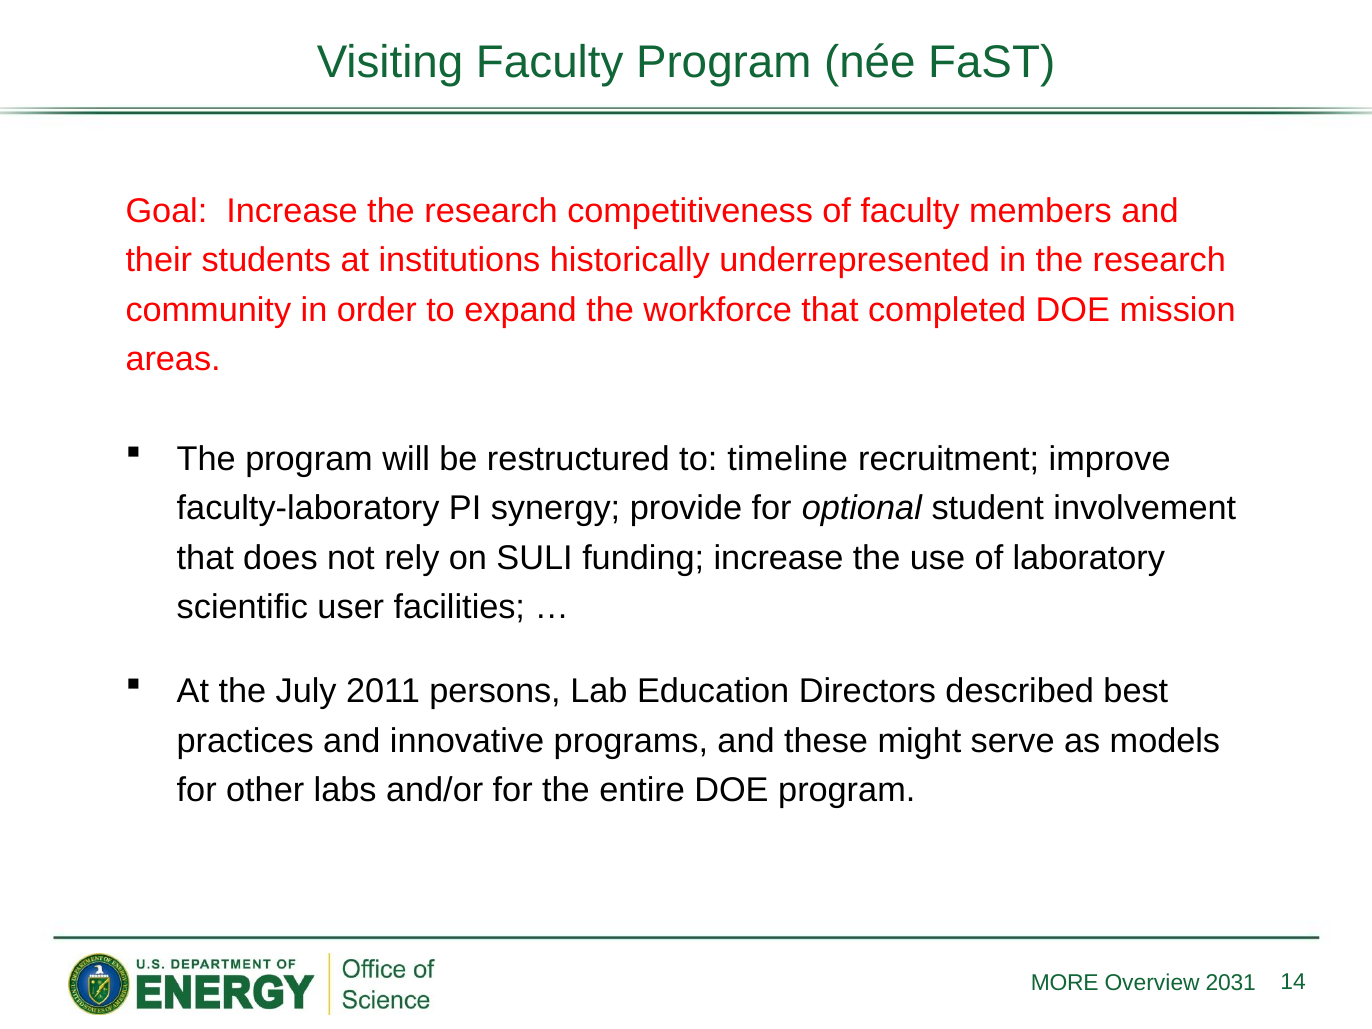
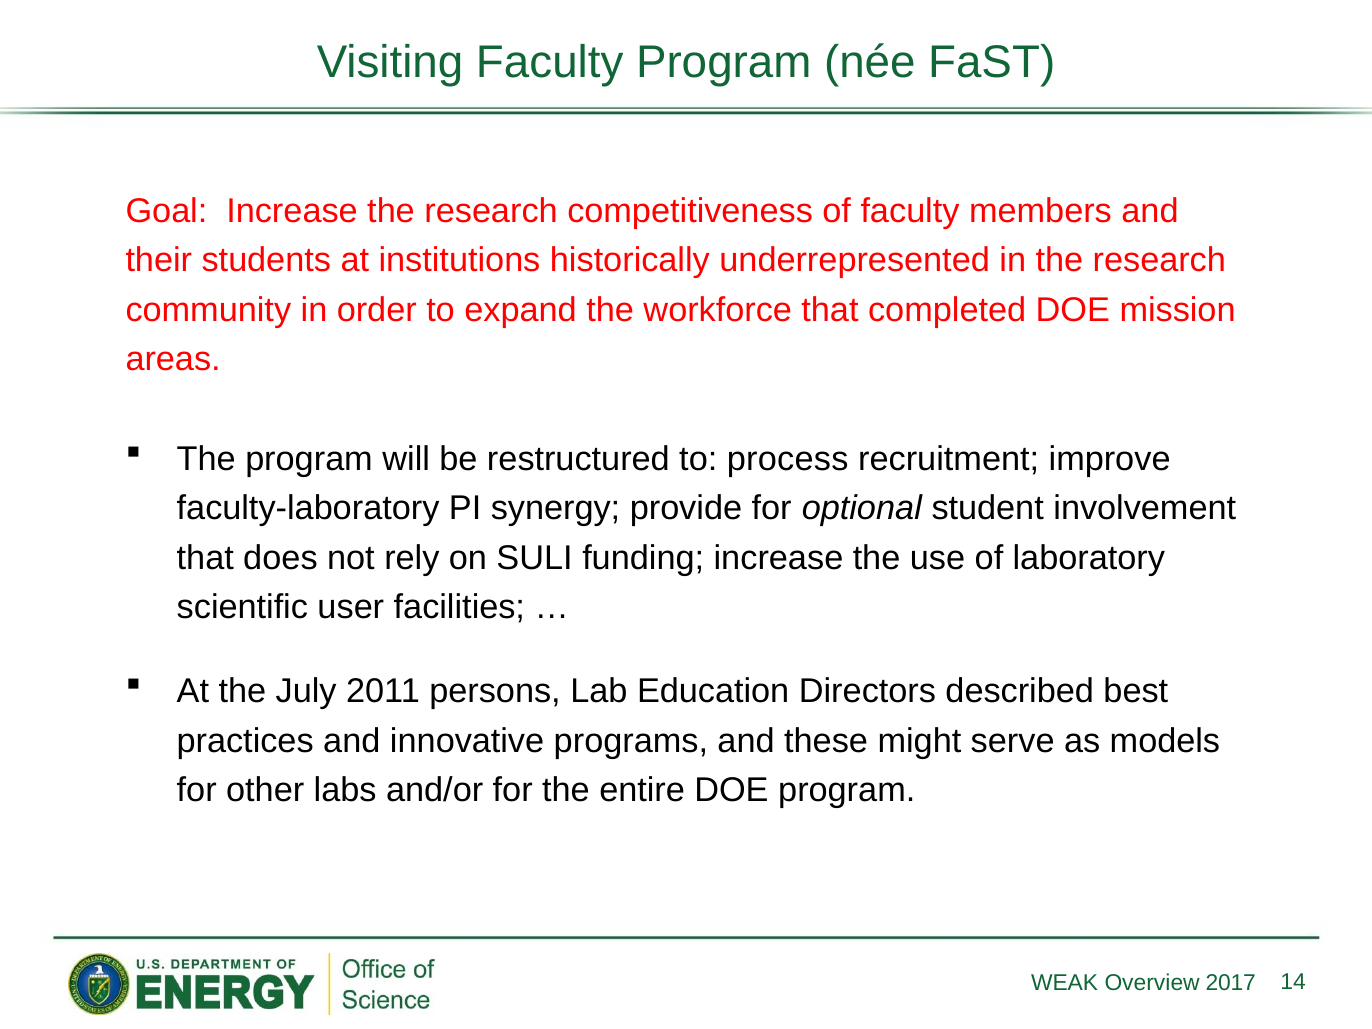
timeline: timeline -> process (788, 459)
MORE: MORE -> WEAK (1065, 983)
2031: 2031 -> 2017 (1231, 983)
